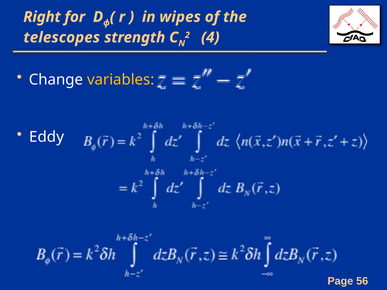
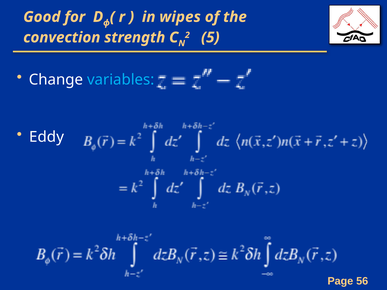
Right: Right -> Good (42, 17)
4: 4 -> 5 (210, 37)
telescopes: telescopes -> convection (62, 37)
variables colour: yellow -> light blue (121, 80)
